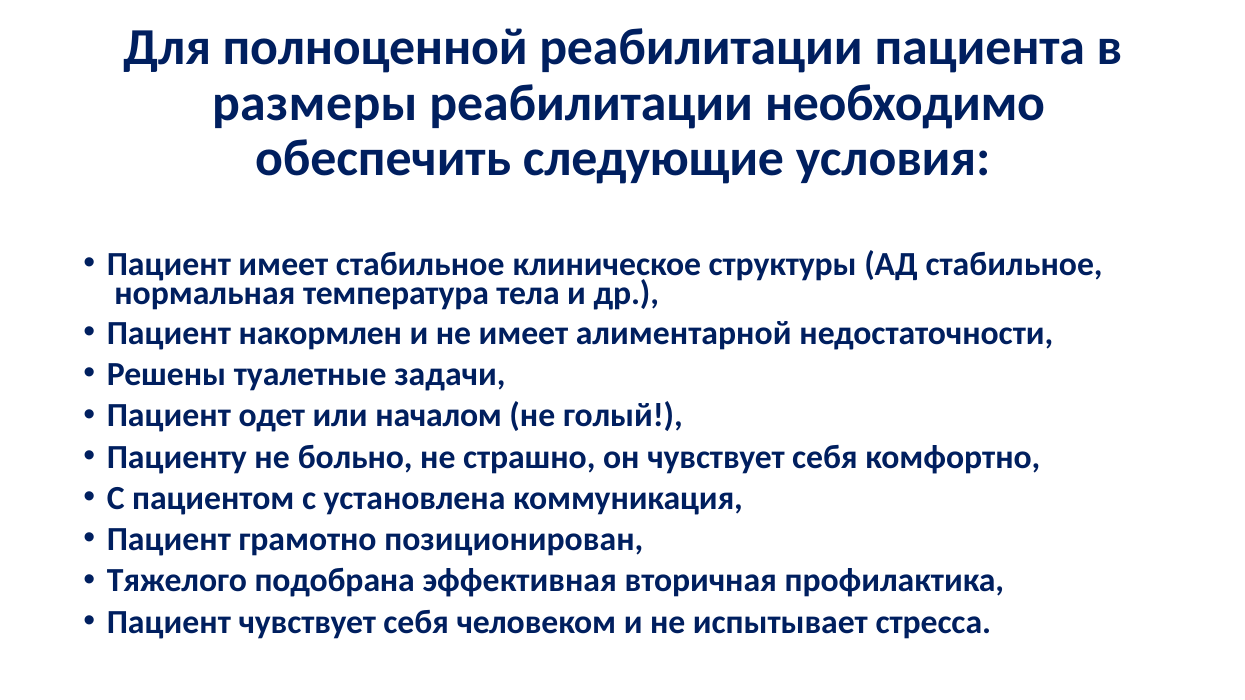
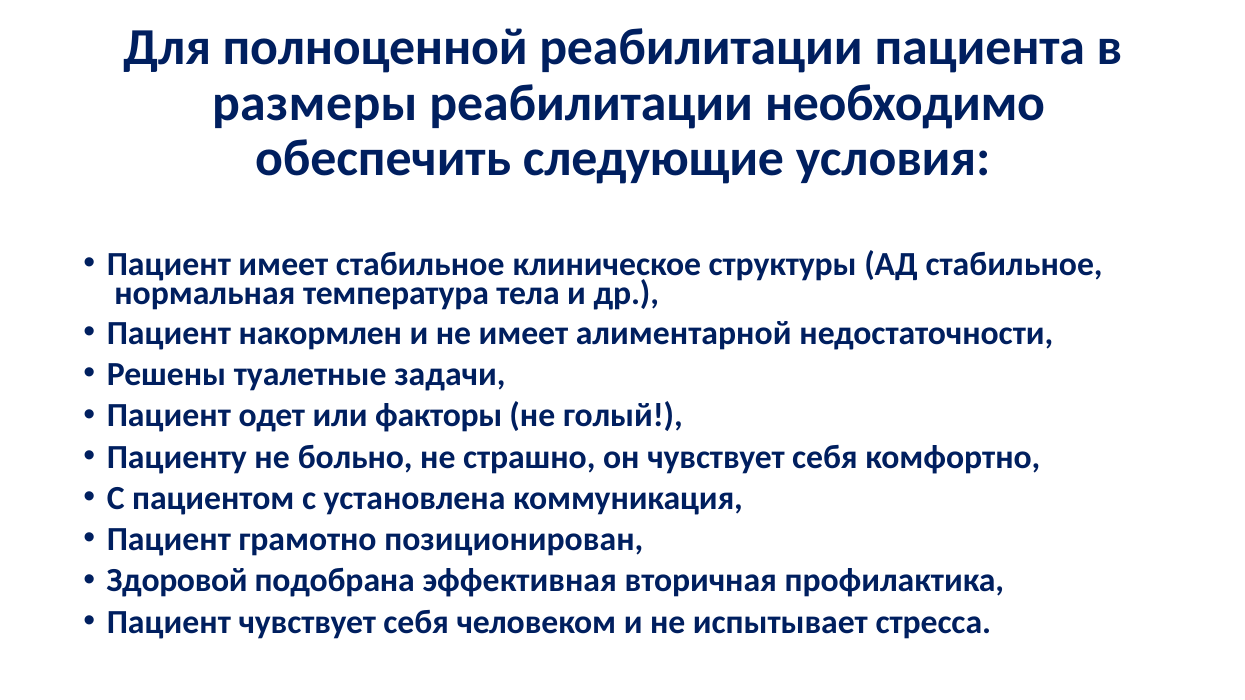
началом: началом -> факторы (439, 416)
Тяжелого: Тяжелого -> Здоровой (177, 581)
